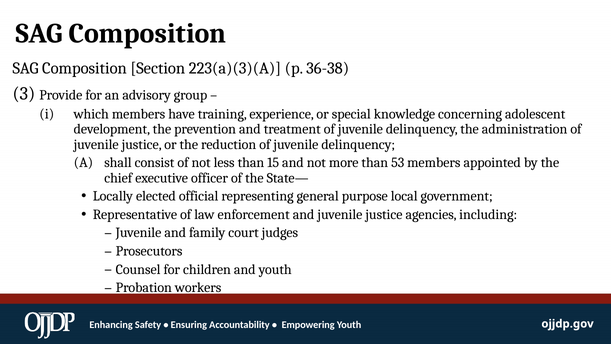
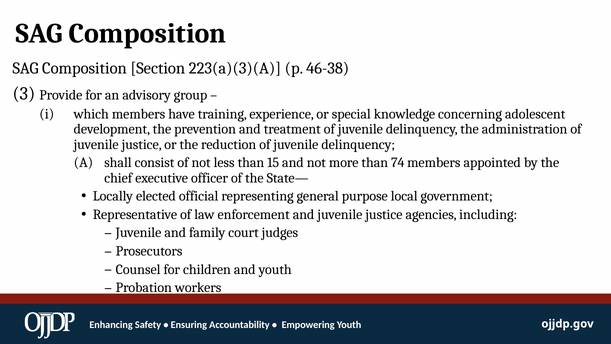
36-38: 36-38 -> 46-38 (328, 68)
53: 53 -> 74 (398, 163)
